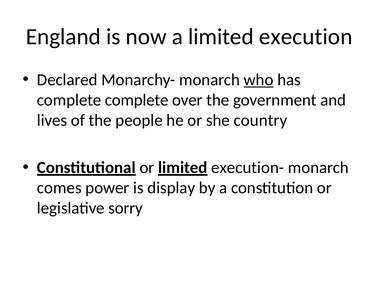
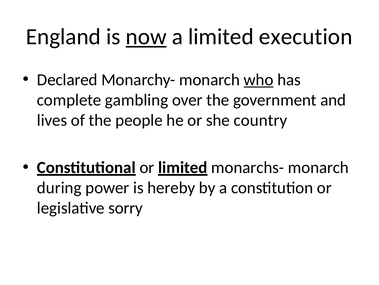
now underline: none -> present (146, 37)
complete complete: complete -> gambling (137, 100)
execution-: execution- -> monarchs- (248, 167)
comes: comes -> during (59, 187)
display: display -> hereby (171, 187)
